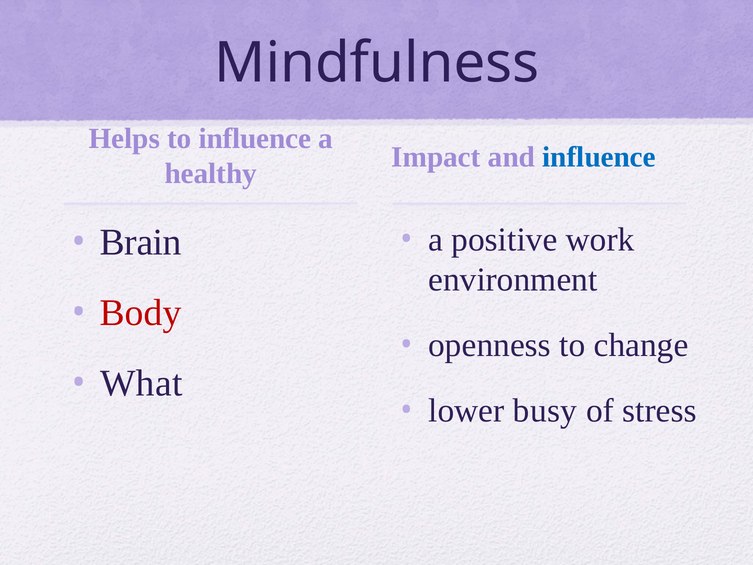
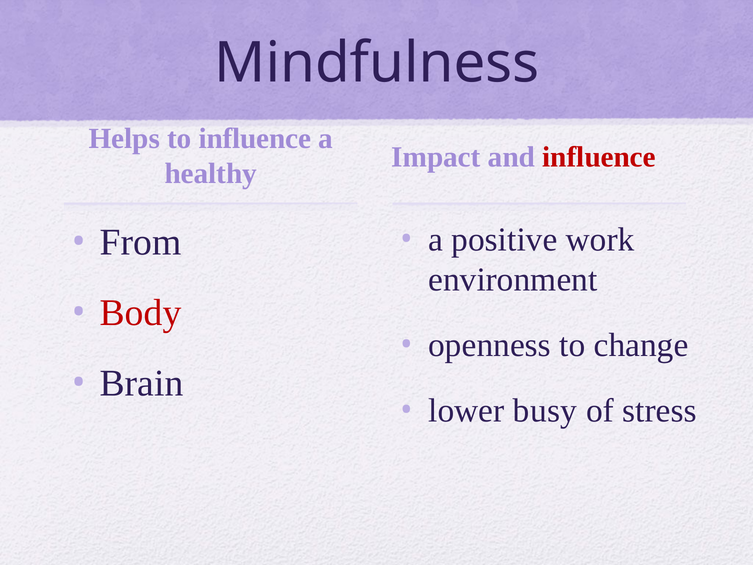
influence colour: blue -> red (599, 157)
Brain: Brain -> From (141, 242)
What: What -> Brain (142, 383)
